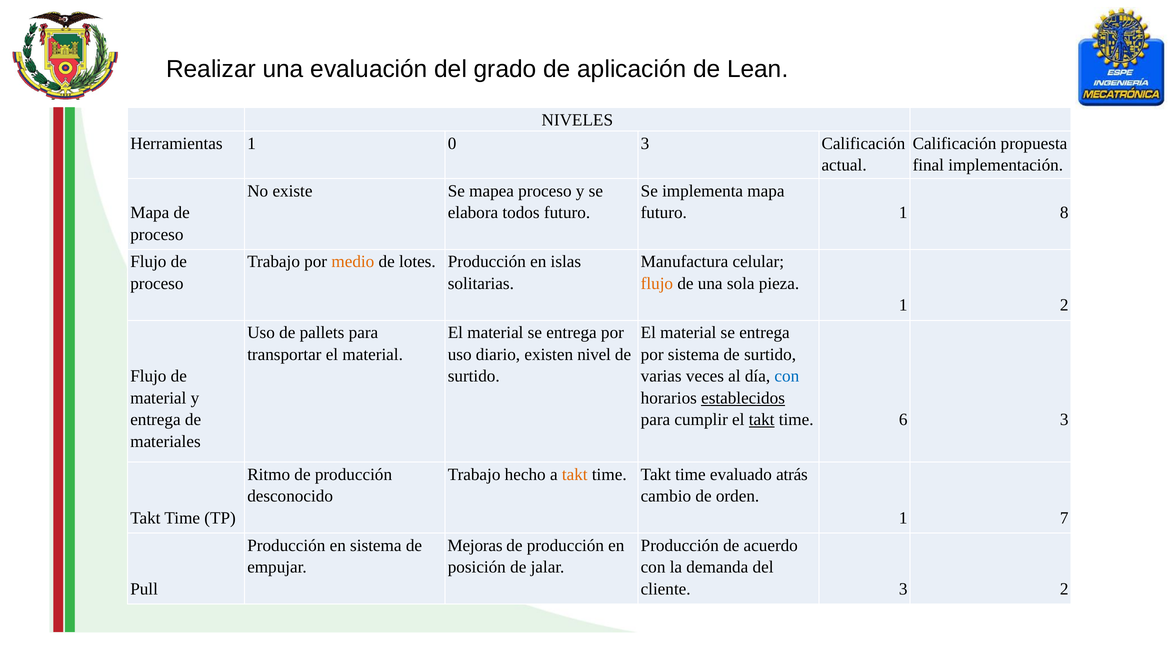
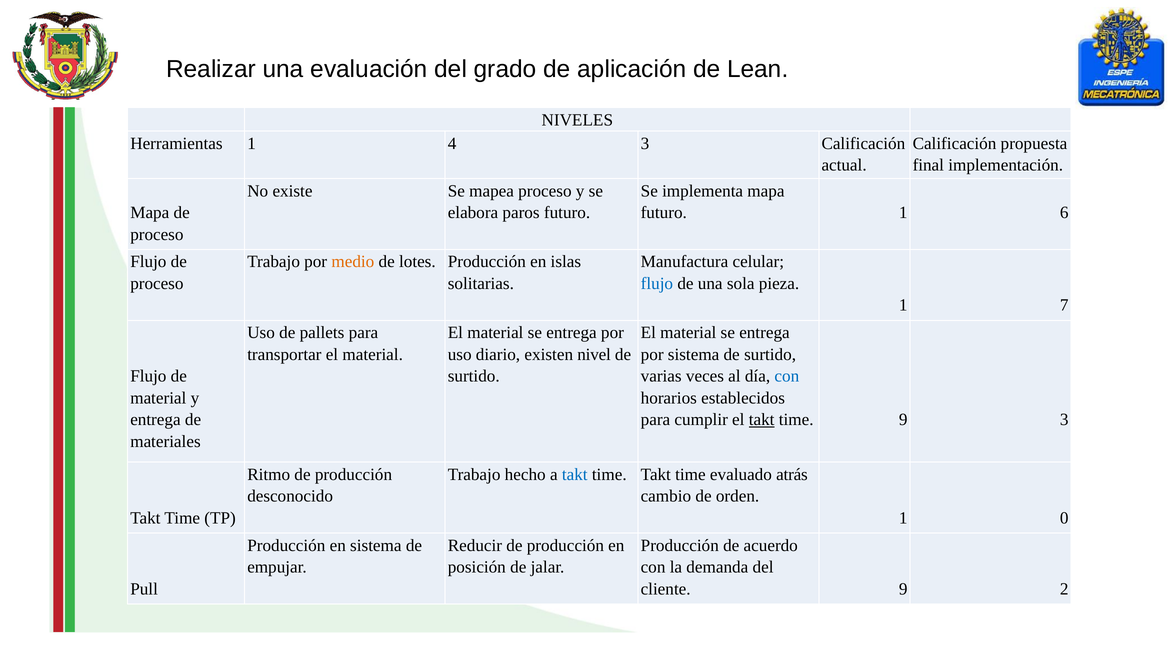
0: 0 -> 4 (452, 144)
todos: todos -> paros (521, 213)
8: 8 -> 6 (1064, 213)
flujo colour: orange -> blue (657, 284)
1 2: 2 -> 7 (1064, 305)
establecidos underline: present -> none (743, 398)
time 6: 6 -> 9 (903, 420)
takt colour: orange -> blue (575, 474)
7: 7 -> 0 (1064, 518)
Mejoras: Mejoras -> Reducir (475, 545)
cliente 3: 3 -> 9 (903, 589)
